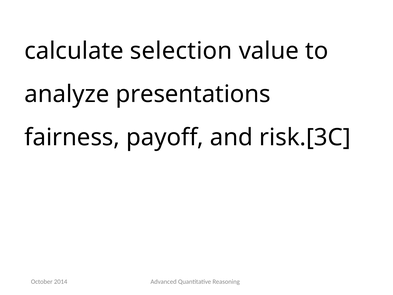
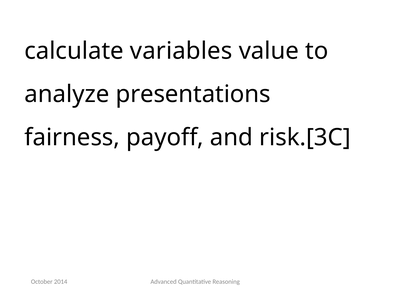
selection: selection -> variables (181, 51)
